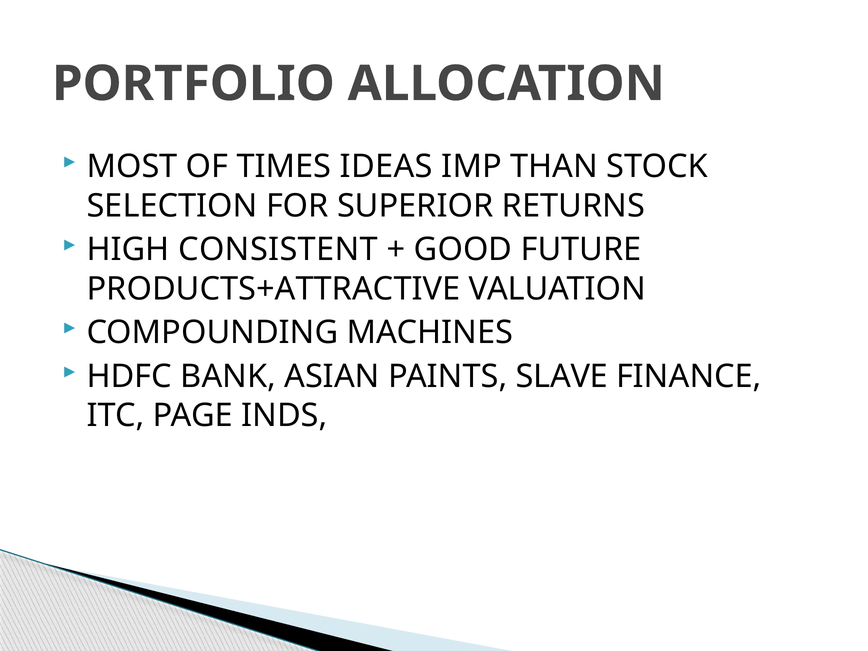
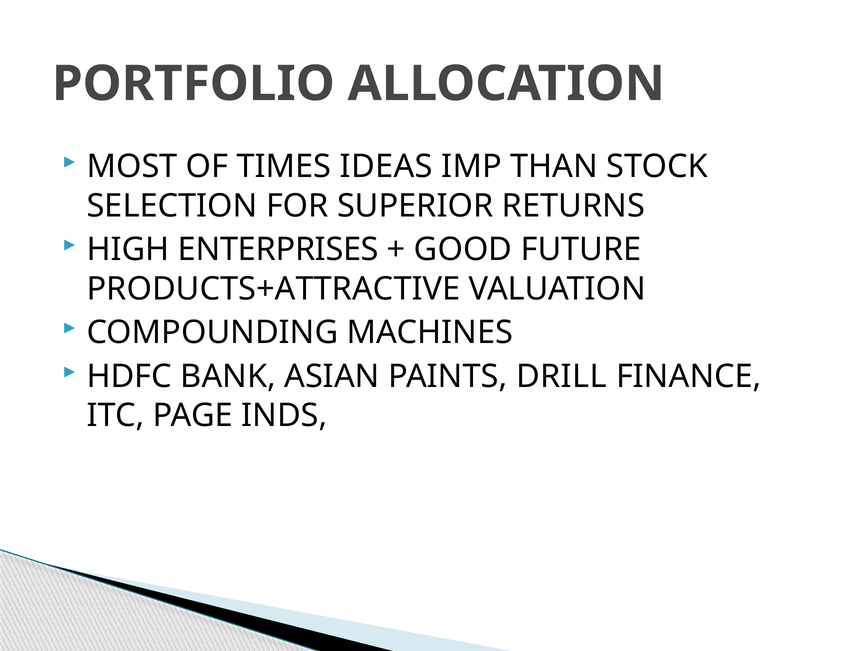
CONSISTENT: CONSISTENT -> ENTERPRISES (278, 250)
SLAVE: SLAVE -> DRILL (561, 377)
